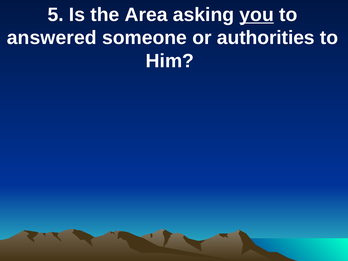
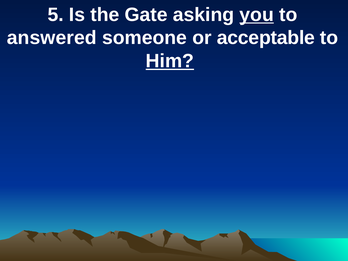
Area: Area -> Gate (146, 15)
authorities: authorities -> acceptable (266, 38)
Him underline: none -> present (170, 61)
